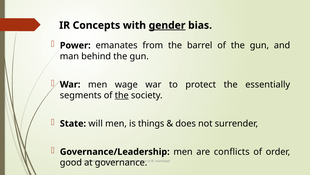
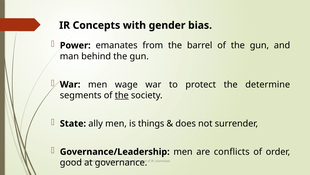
gender underline: present -> none (167, 25)
essentially: essentially -> determine (268, 84)
will: will -> ally (96, 123)
